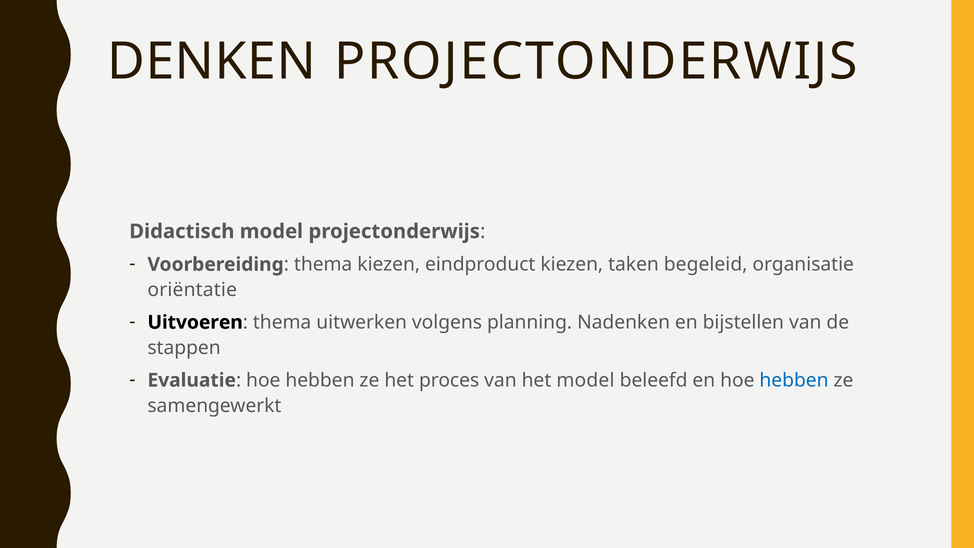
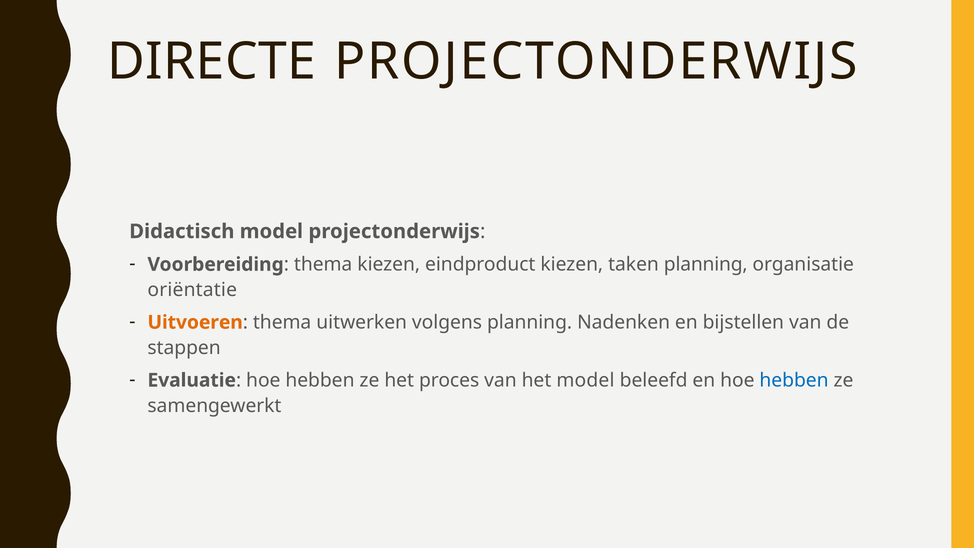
DENKEN: DENKEN -> DIRECTE (212, 62)
taken begeleid: begeleid -> planning (706, 264)
Uitvoeren colour: black -> orange (195, 322)
